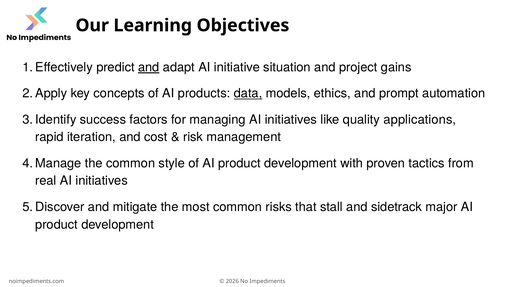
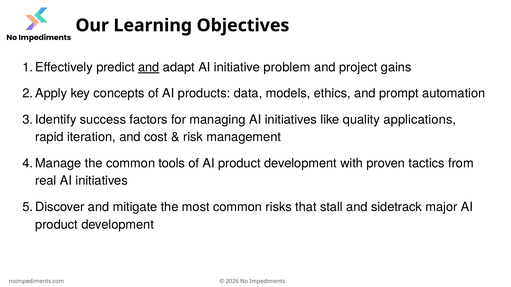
situation: situation -> problem (287, 67)
data underline: present -> none (248, 94)
style: style -> tools (172, 163)
